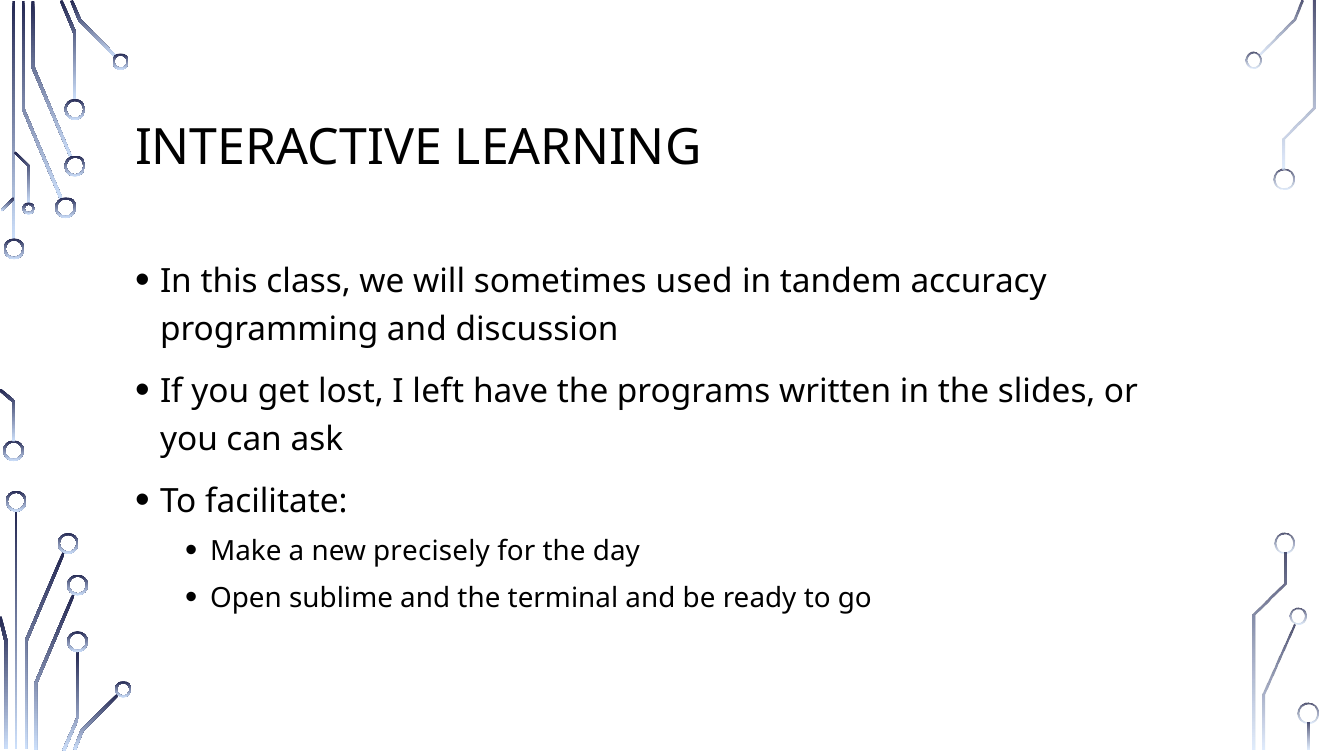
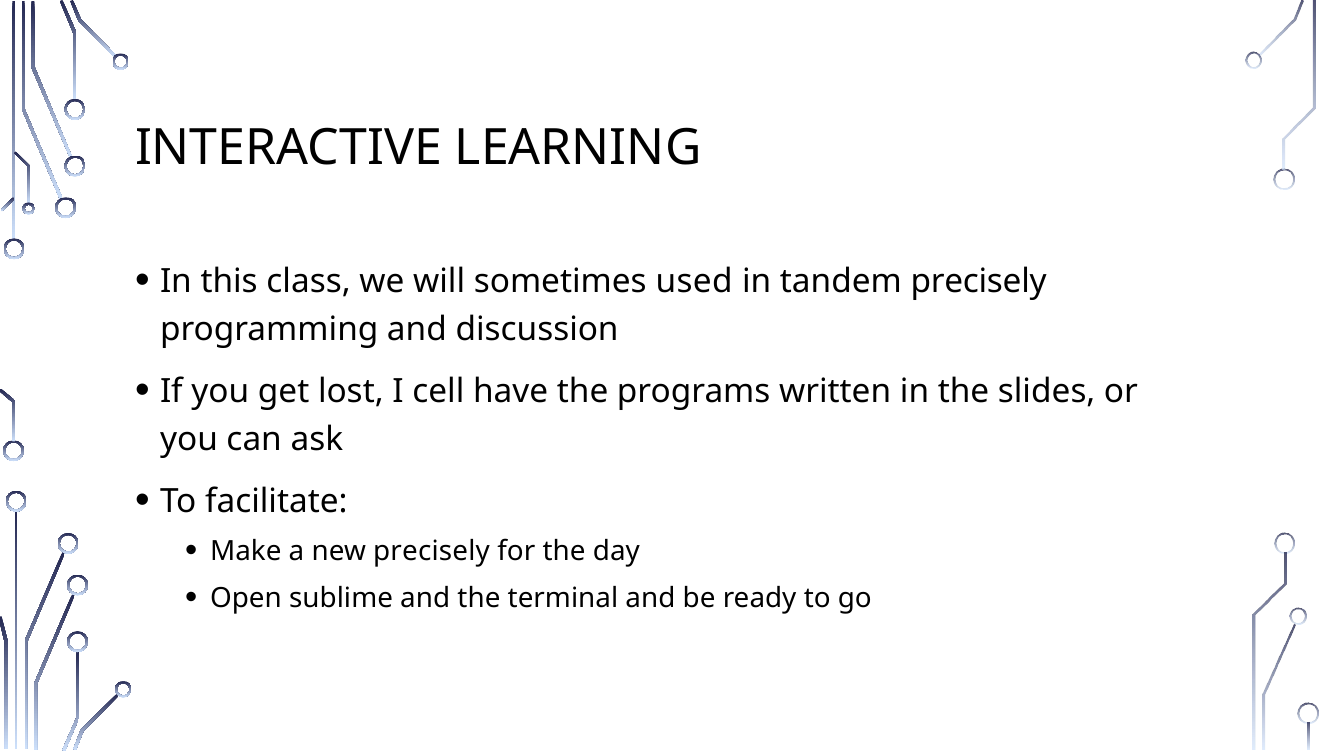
tandem accuracy: accuracy -> precisely (979, 282)
left: left -> cell (438, 392)
